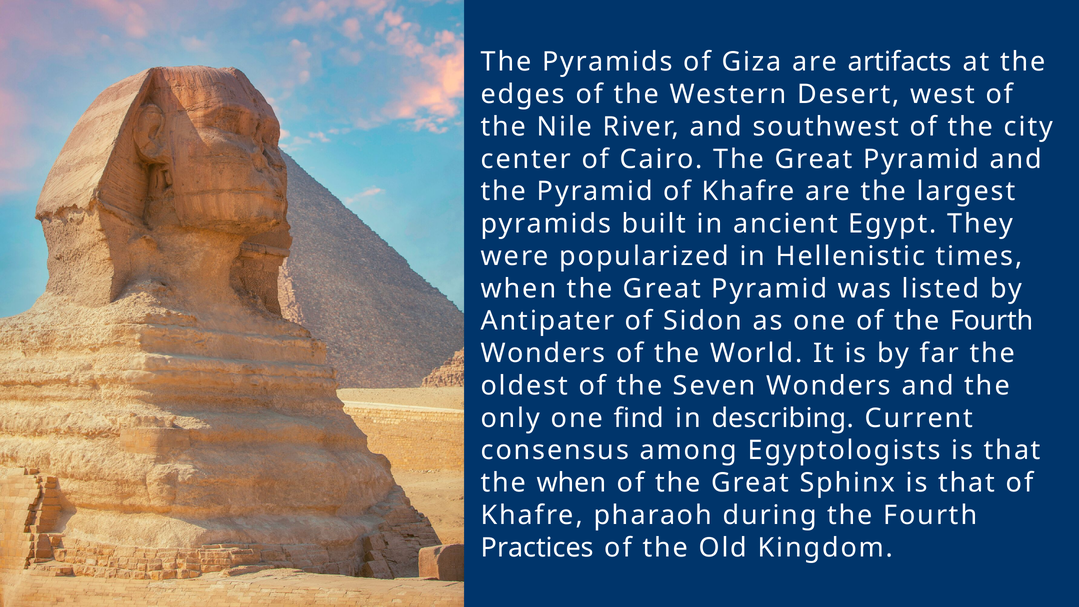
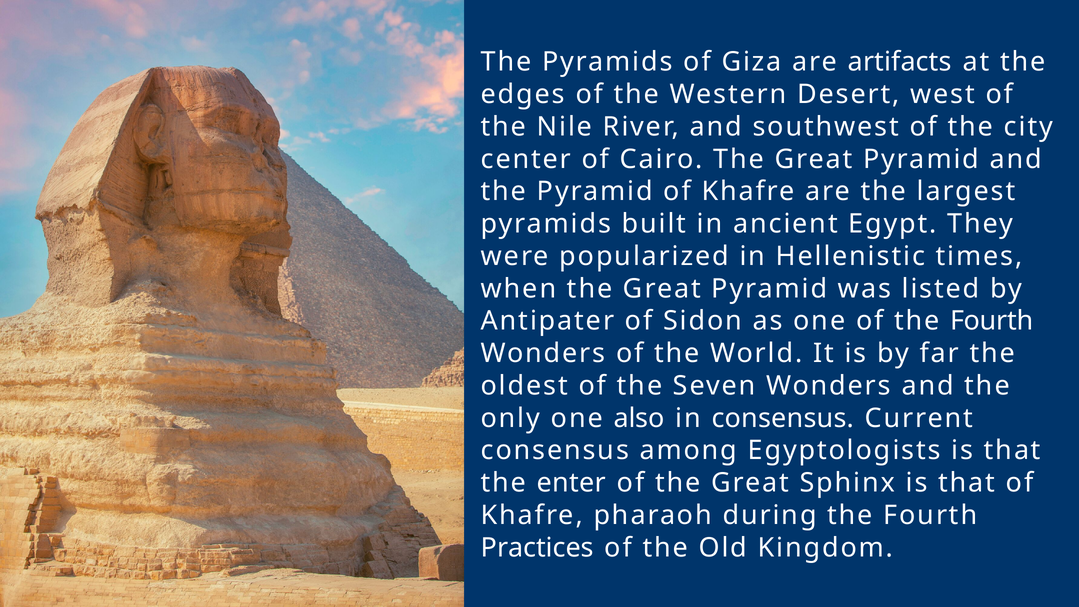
find: find -> also (639, 418)
in describing: describing -> consensus (783, 418)
the when: when -> enter (571, 483)
